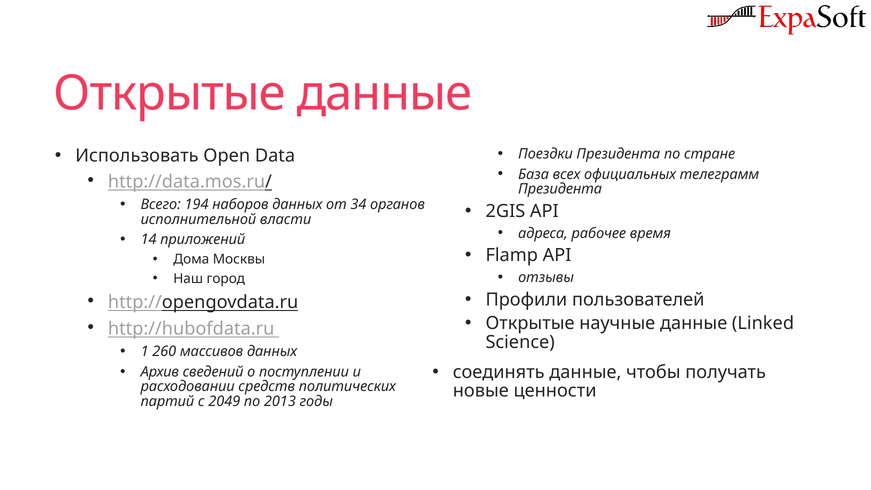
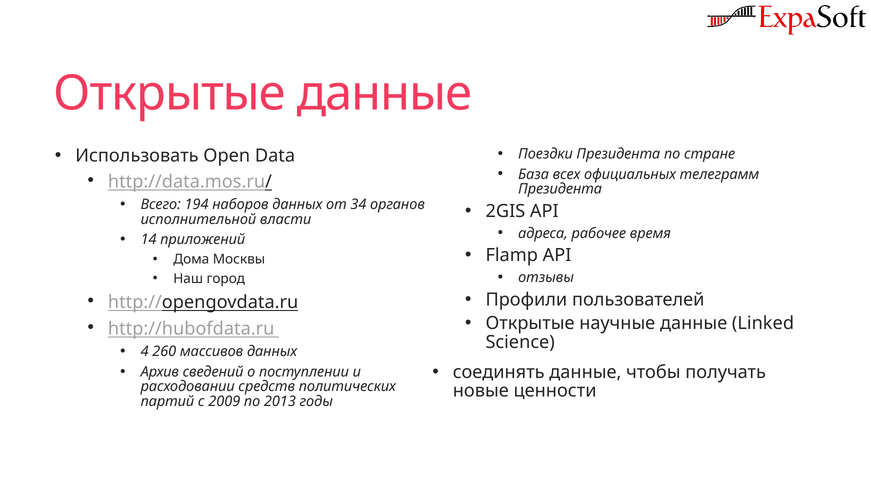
1: 1 -> 4 (145, 352)
2049: 2049 -> 2009 (224, 401)
